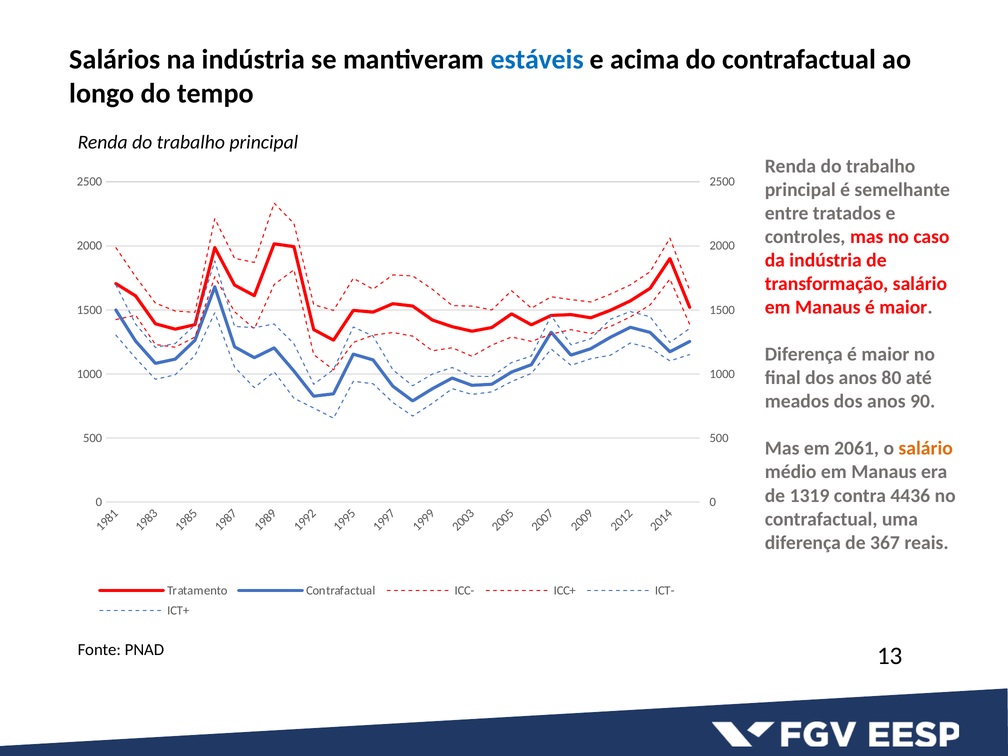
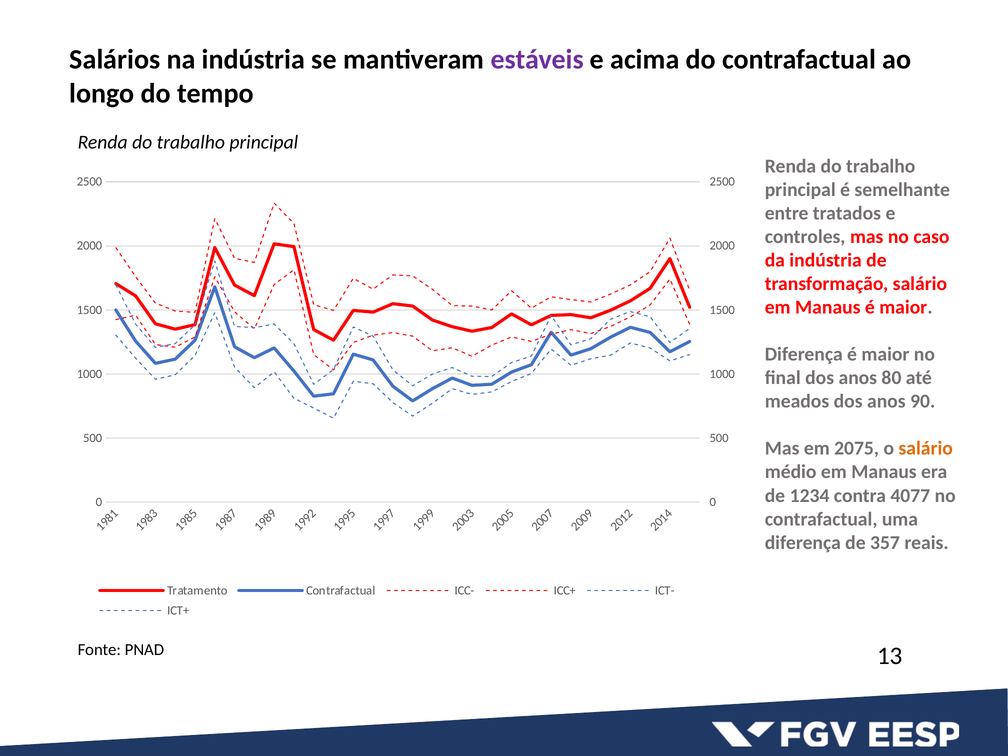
estáveis colour: blue -> purple (537, 60)
2061: 2061 -> 2075 (857, 448)
1319: 1319 -> 1234 (810, 496)
4436: 4436 -> 4077 (910, 496)
367: 367 -> 357 (885, 543)
